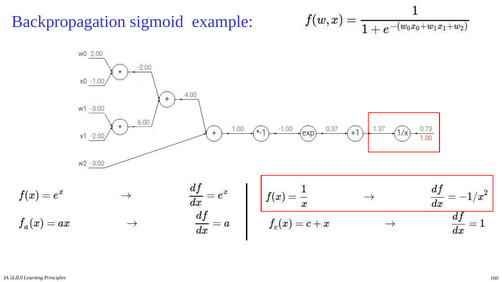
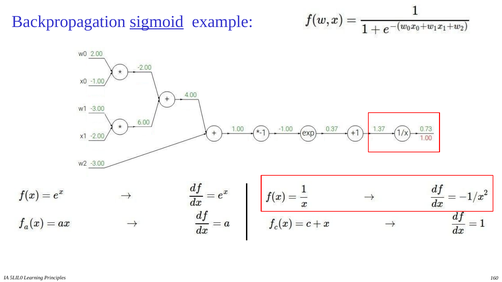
sigmoid underline: none -> present (157, 22)
